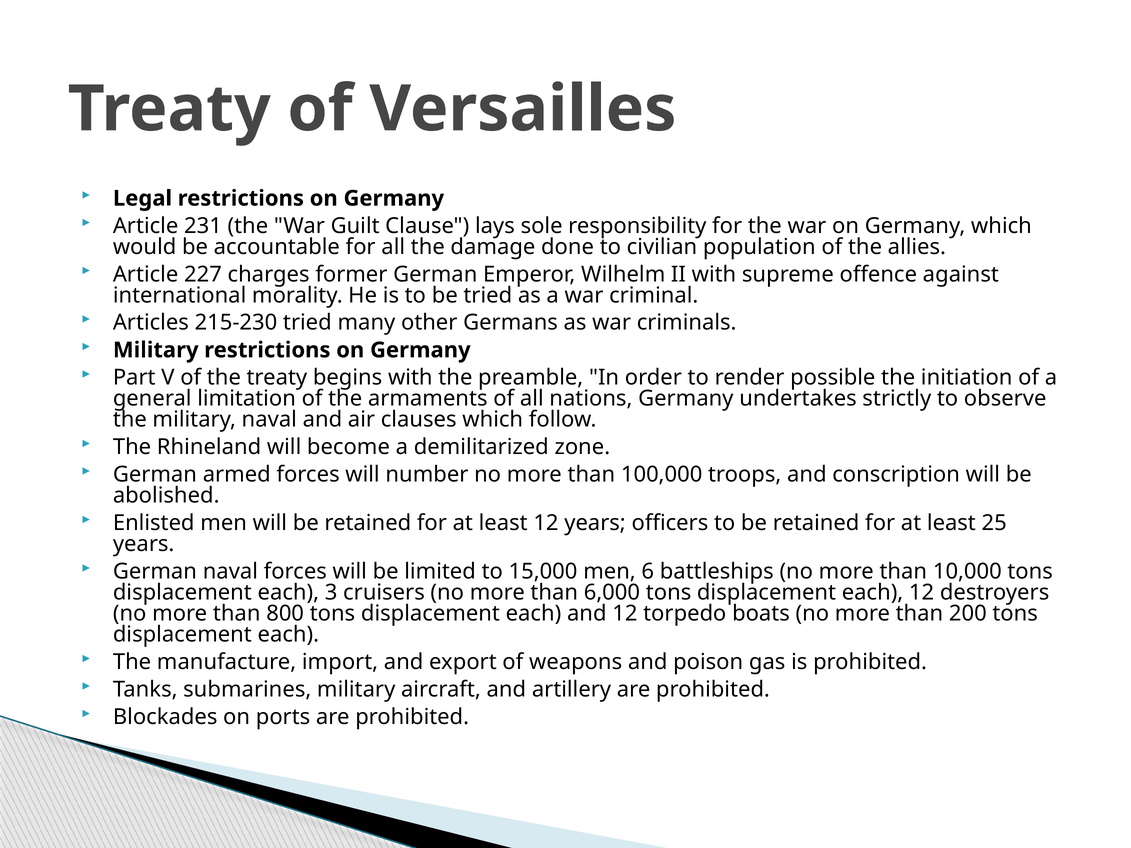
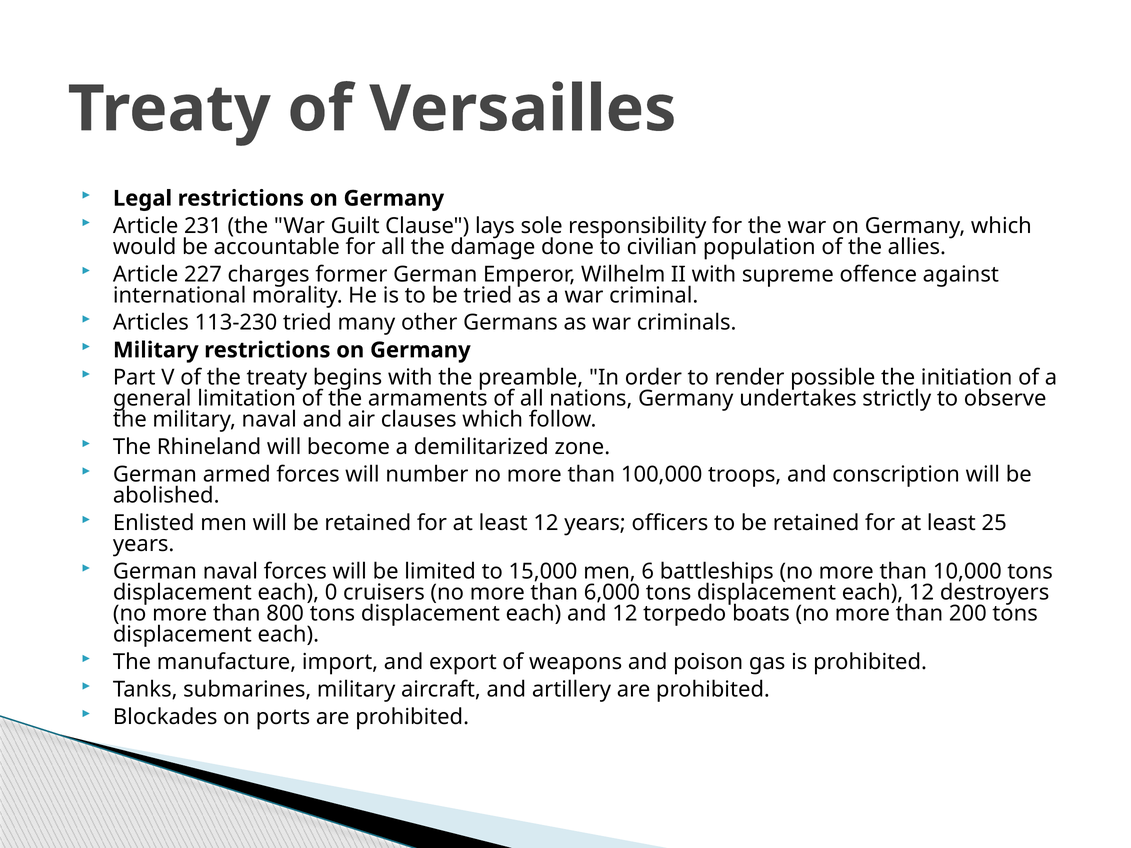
215-230: 215-230 -> 113-230 (236, 323)
3: 3 -> 0 (331, 593)
